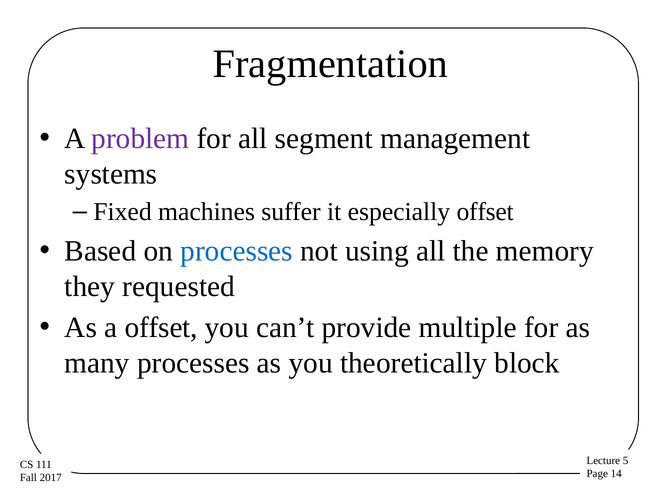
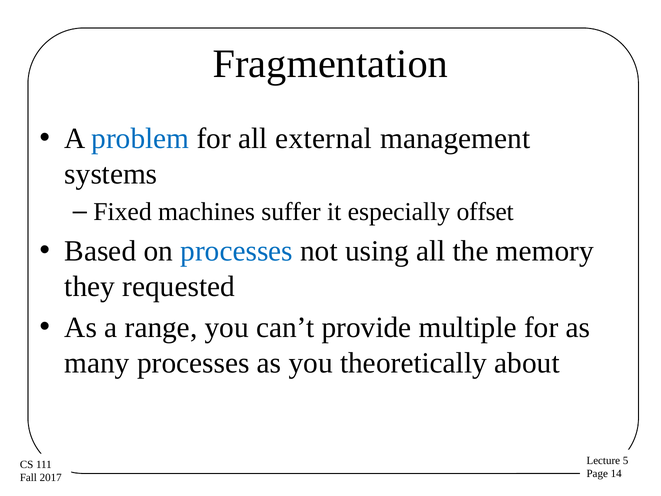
problem colour: purple -> blue (140, 139)
segment: segment -> external (324, 139)
a offset: offset -> range (161, 327)
block: block -> about (527, 363)
